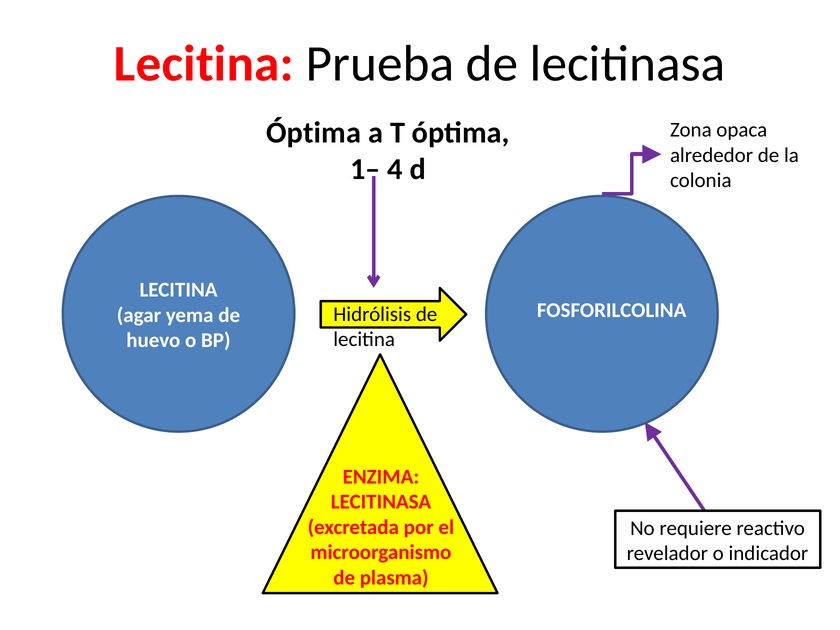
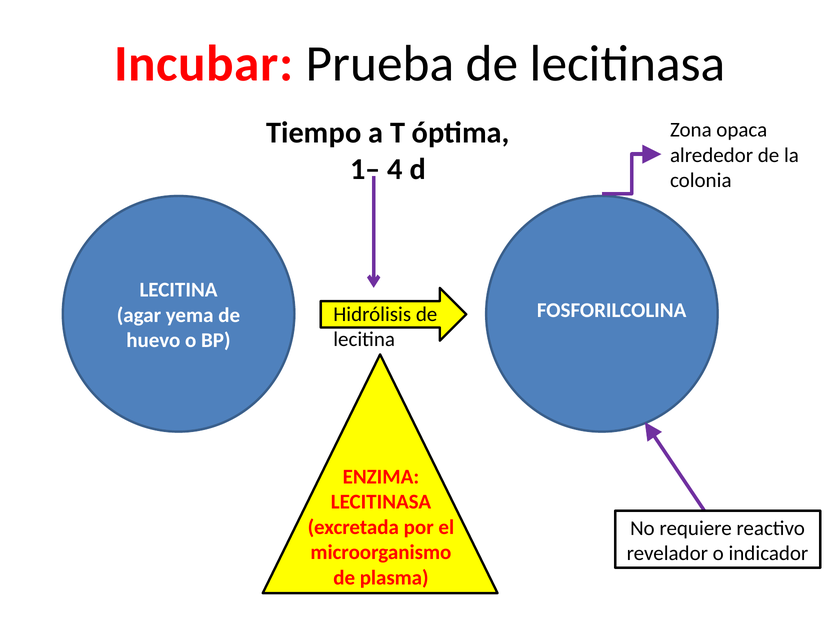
Lecitina: Lecitina -> Incubar (204, 64)
Óptima: Óptima -> Tiempo (314, 133)
